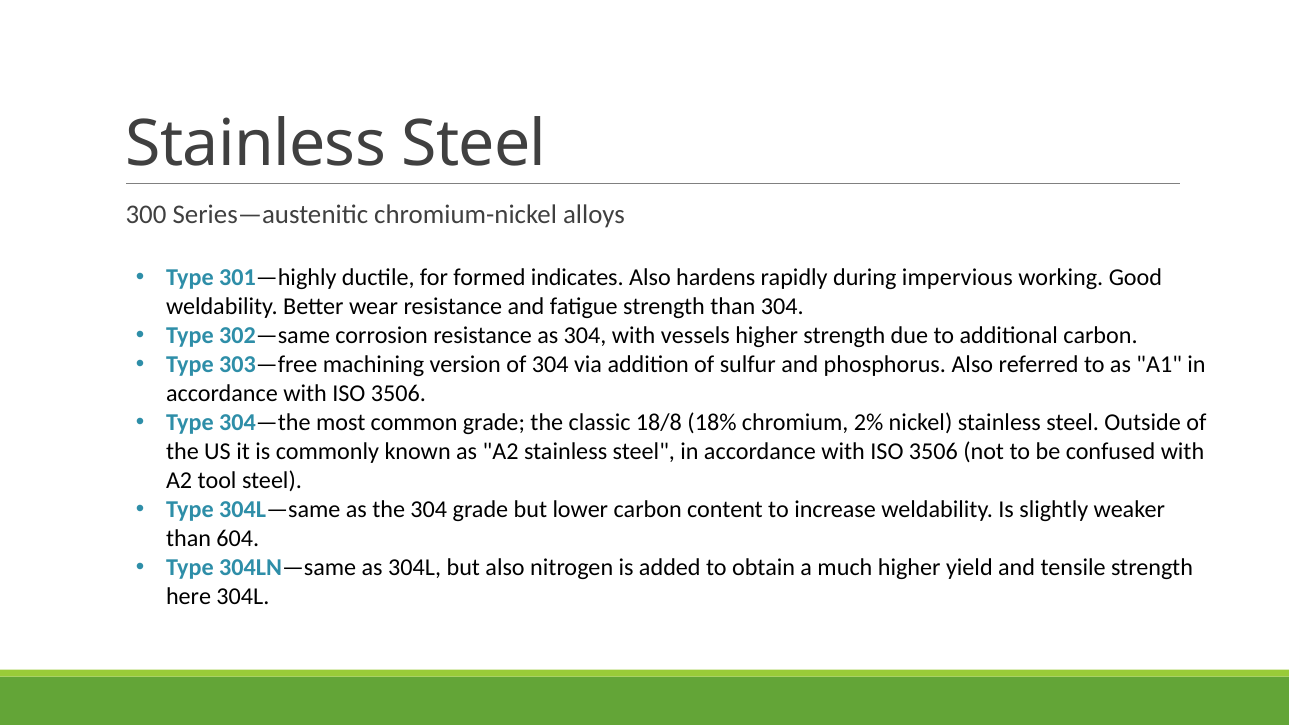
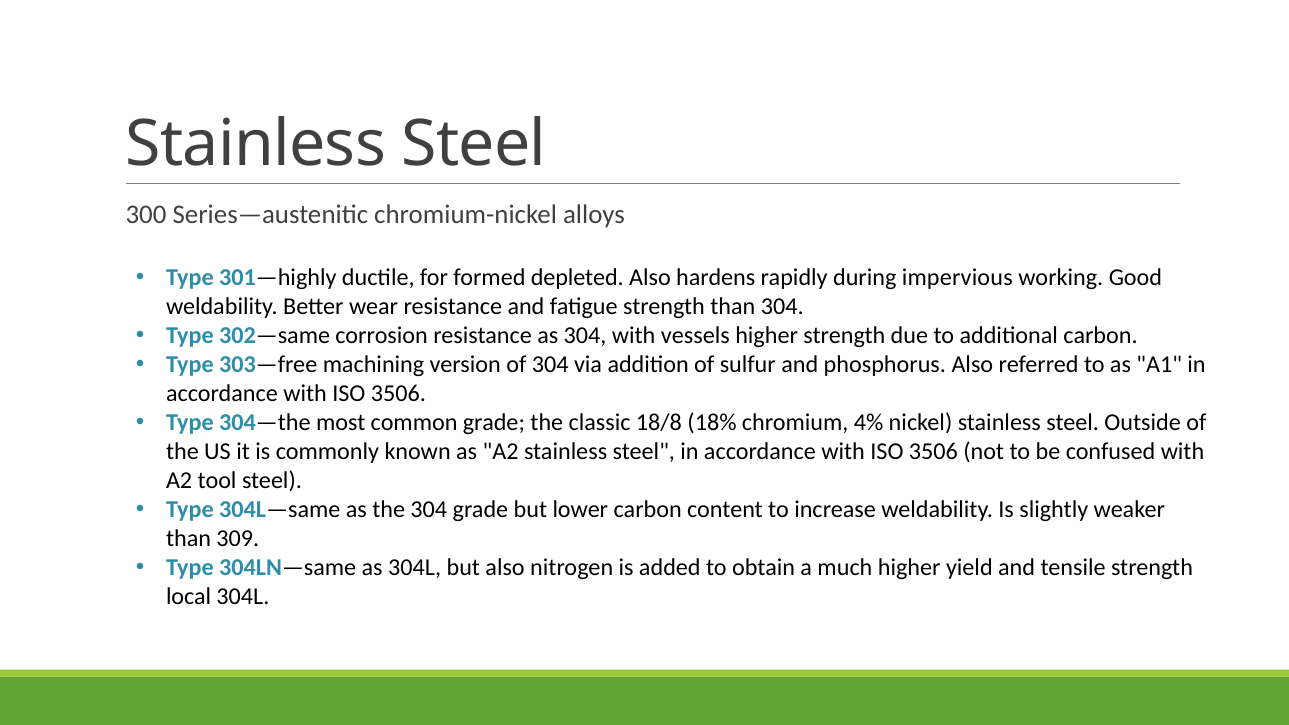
indicates: indicates -> depleted (577, 278)
2%: 2% -> 4% (869, 423)
604: 604 -> 309 (238, 539)
here: here -> local (189, 597)
